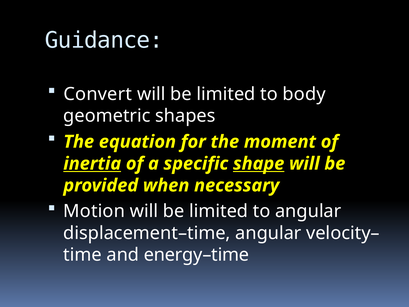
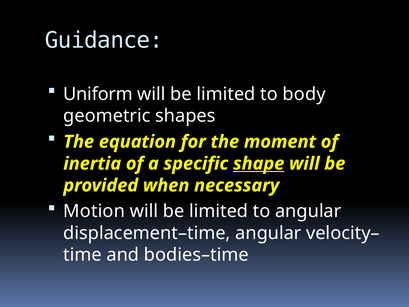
Convert: Convert -> Uniform (98, 94)
inertia underline: present -> none (92, 163)
energy–time: energy–time -> bodies–time (196, 255)
